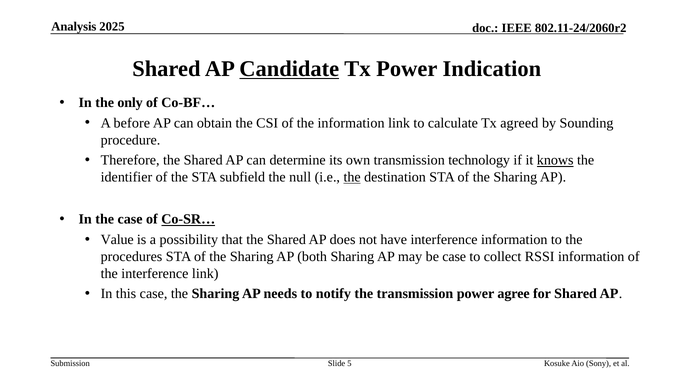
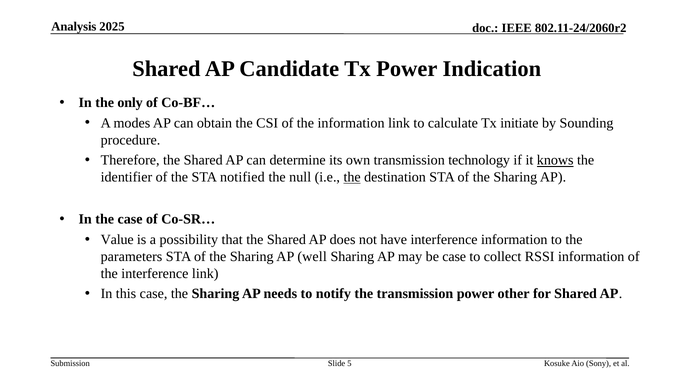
Candidate underline: present -> none (289, 69)
before: before -> modes (132, 123)
agreed: agreed -> initiate (519, 123)
subfield: subfield -> notified (242, 177)
Co-SR… underline: present -> none (188, 219)
procedures: procedures -> parameters (132, 257)
both: both -> well (312, 257)
agree: agree -> other (514, 294)
